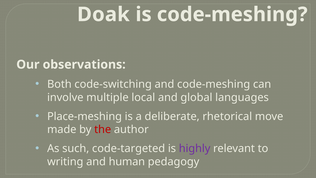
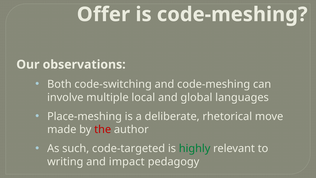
Doak: Doak -> Offer (103, 14)
highly colour: purple -> green (195, 148)
human: human -> impact (127, 162)
